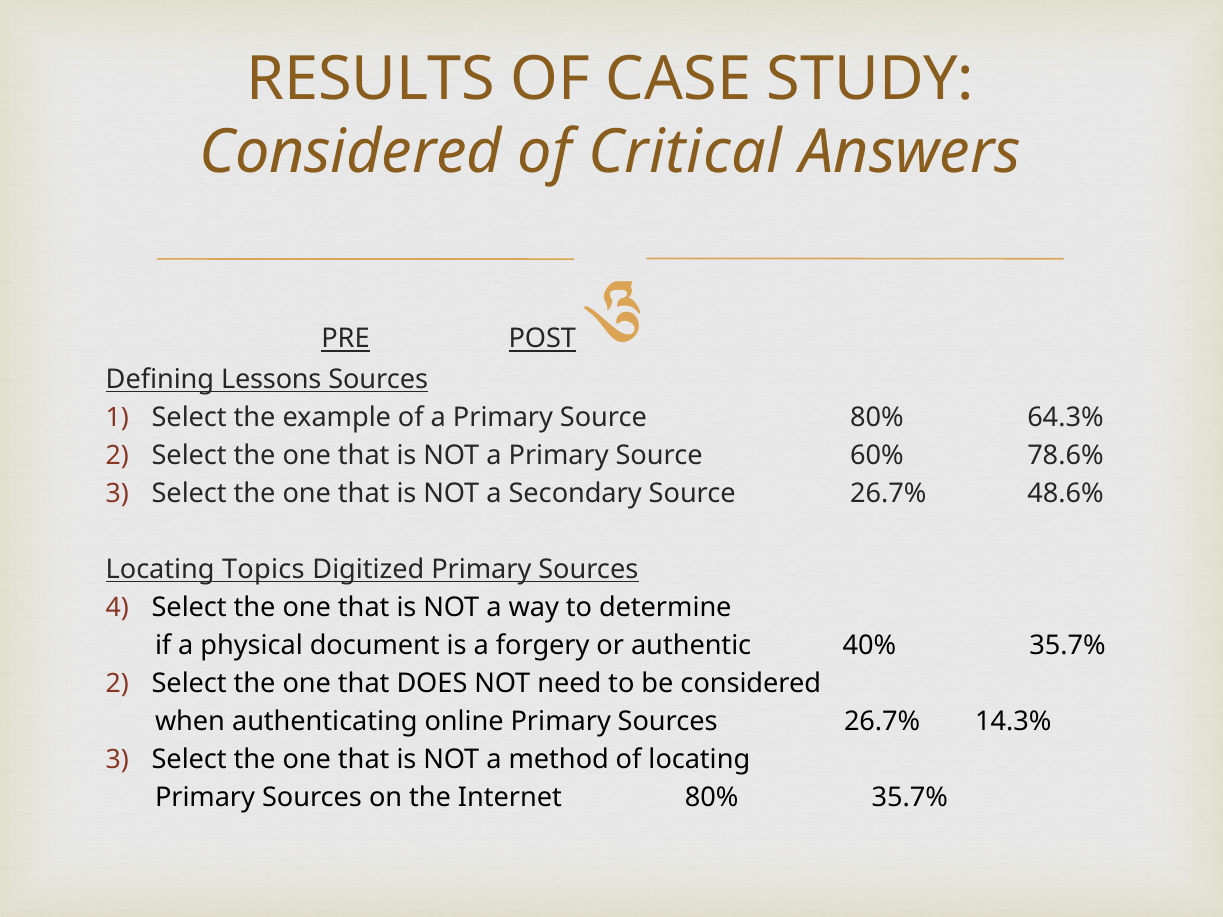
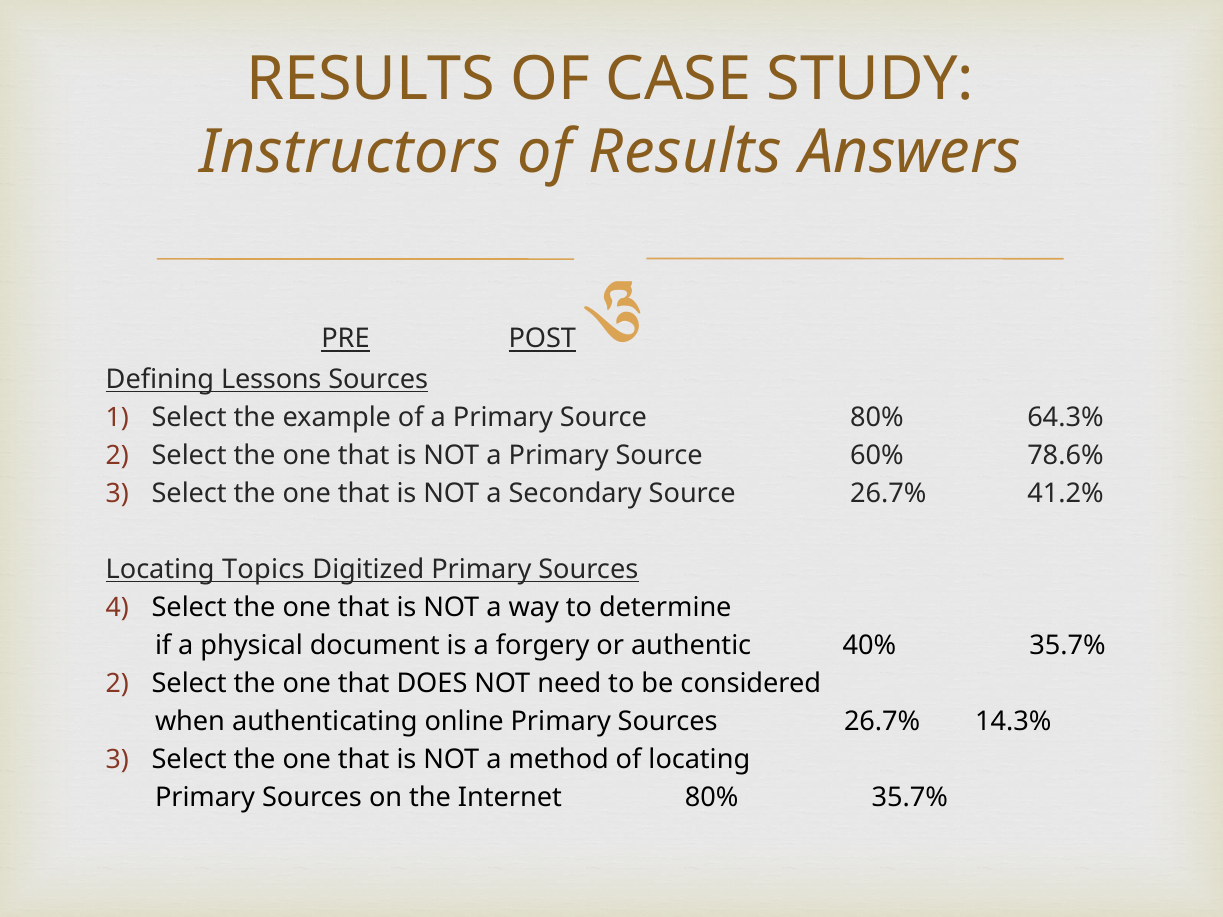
Considered: Considered -> Instructors (350, 153)
of Critical: Critical -> Results (685, 153)
48.6%: 48.6% -> 41.2% (1065, 493)
